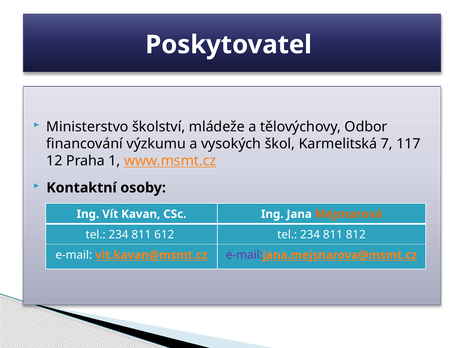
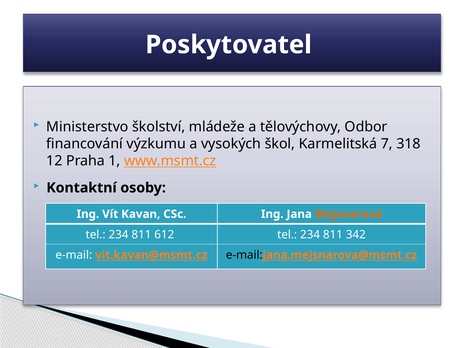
117: 117 -> 318 (409, 144)
812: 812 -> 342 (356, 235)
e-mail colour: purple -> black (244, 255)
